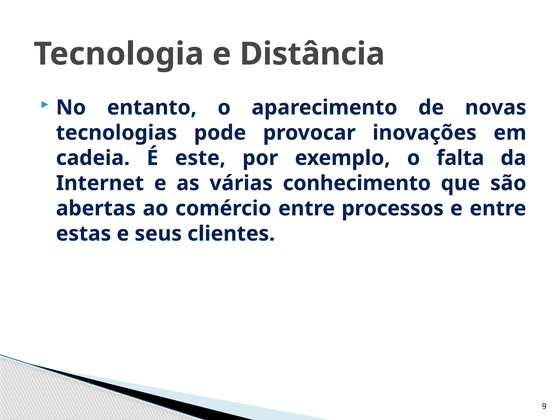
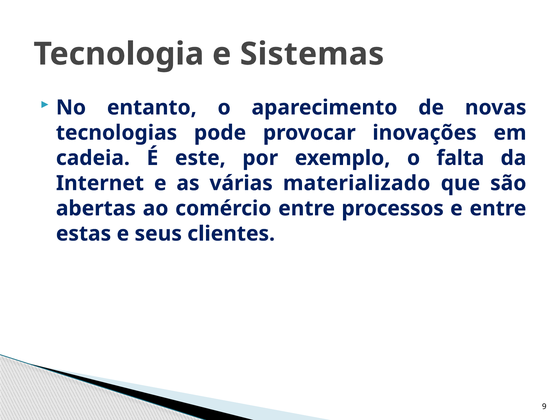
Distância: Distância -> Sistemas (312, 54)
conhecimento: conhecimento -> materializado (357, 183)
